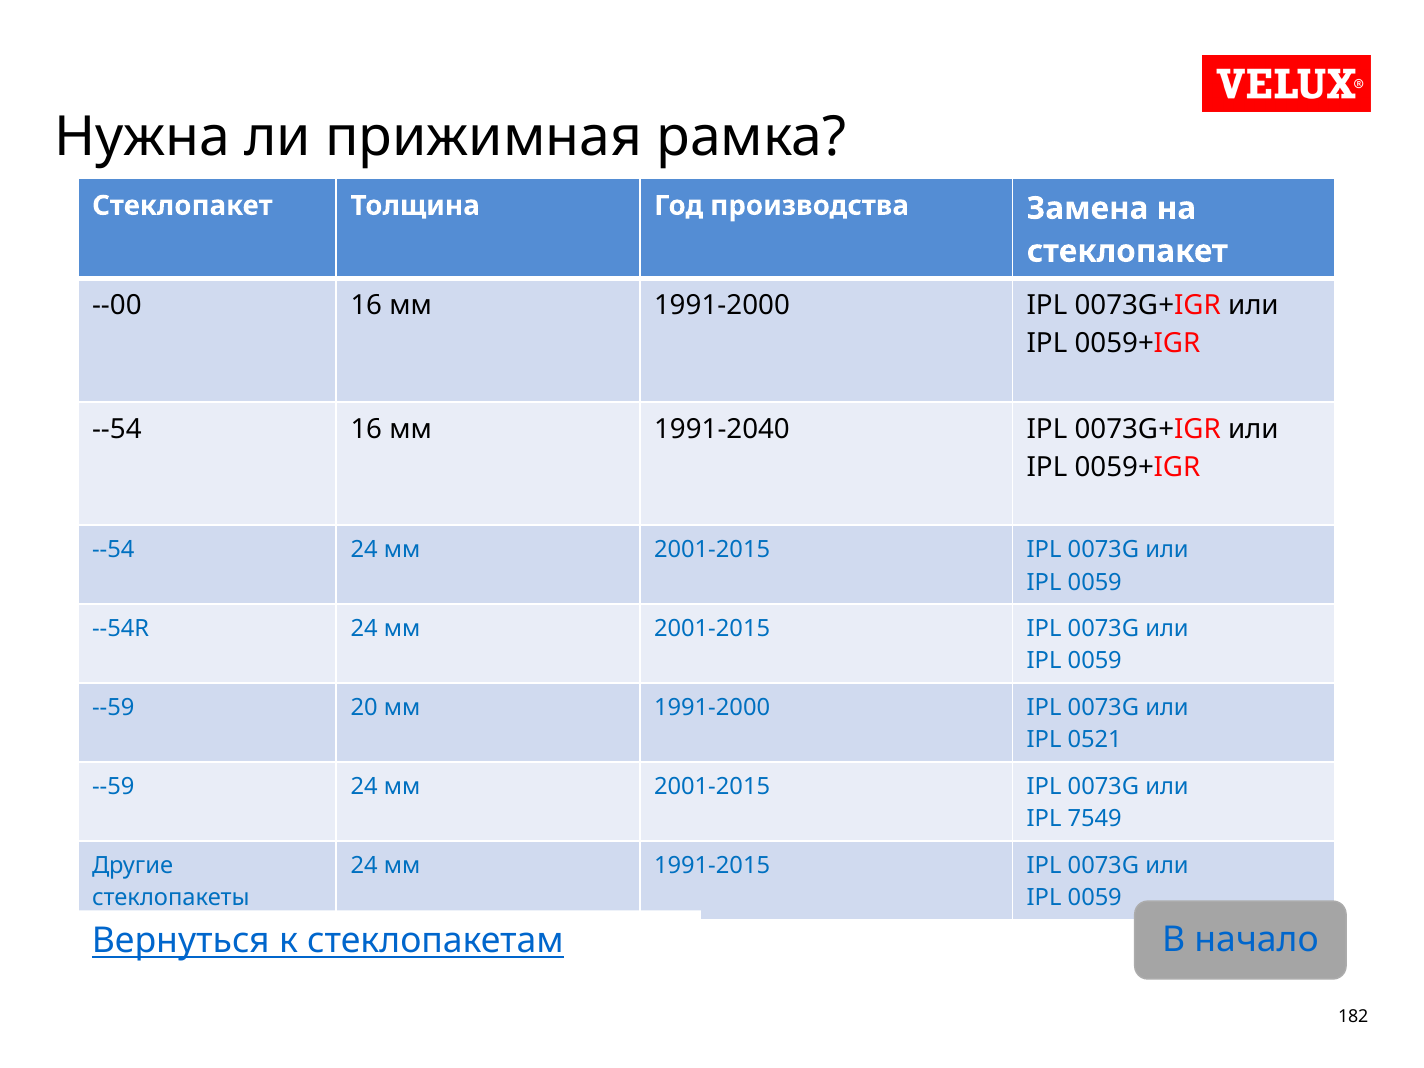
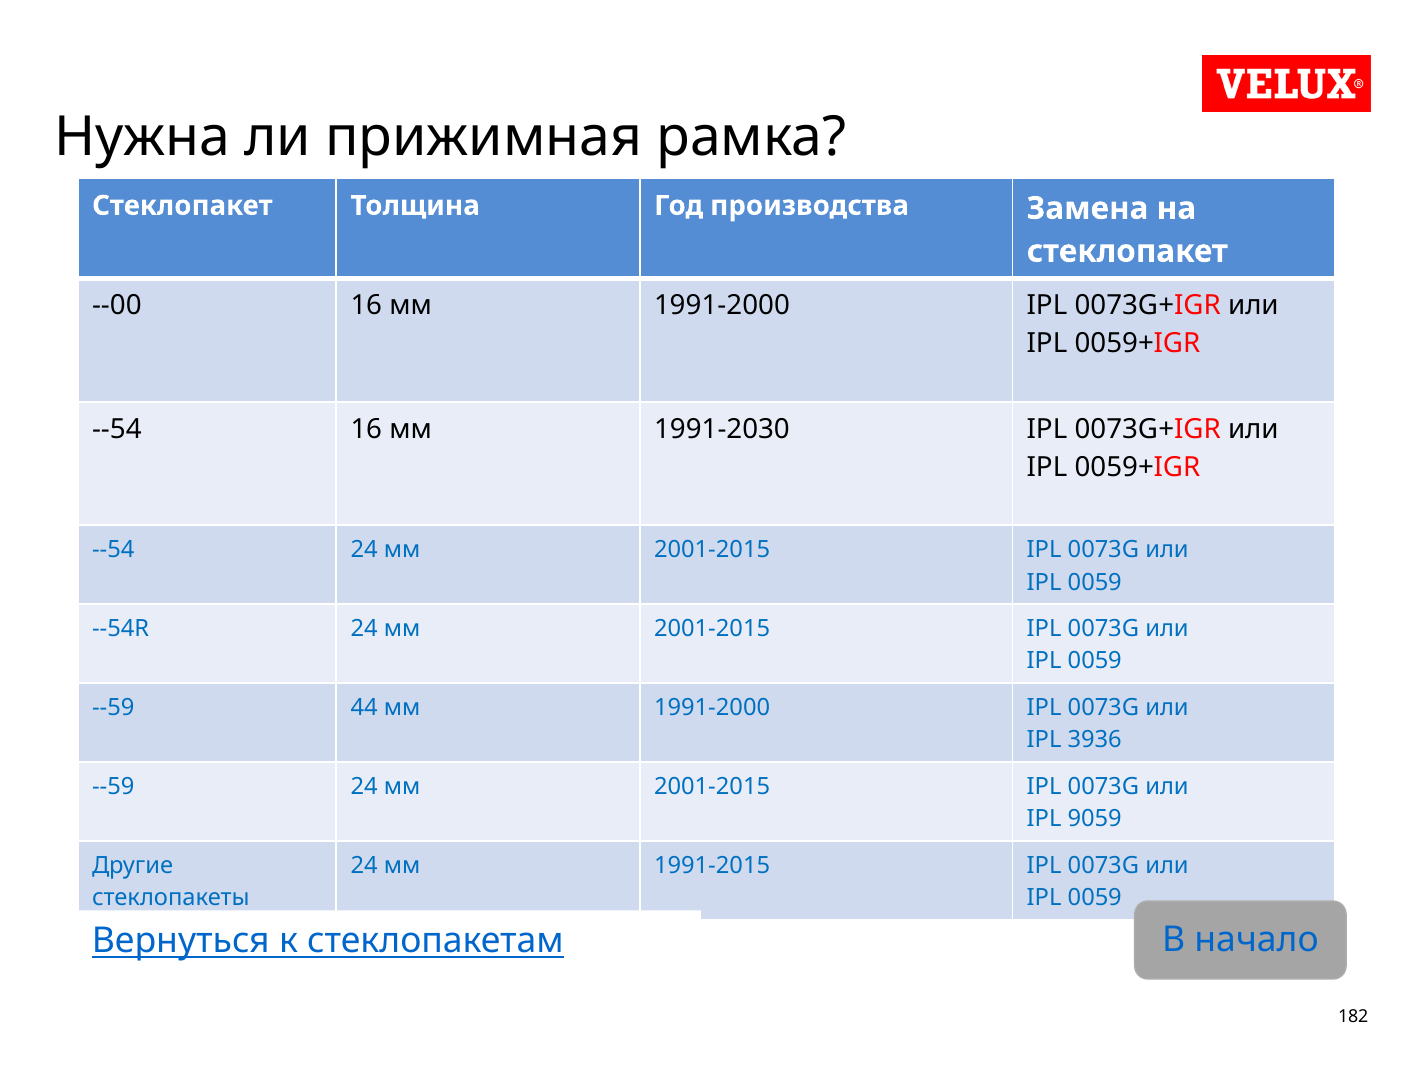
1991-2040: 1991-2040 -> 1991-2030 (722, 429)
20: 20 -> 44 (364, 708)
0521: 0521 -> 3936 (1095, 740)
7549: 7549 -> 9059 (1095, 819)
